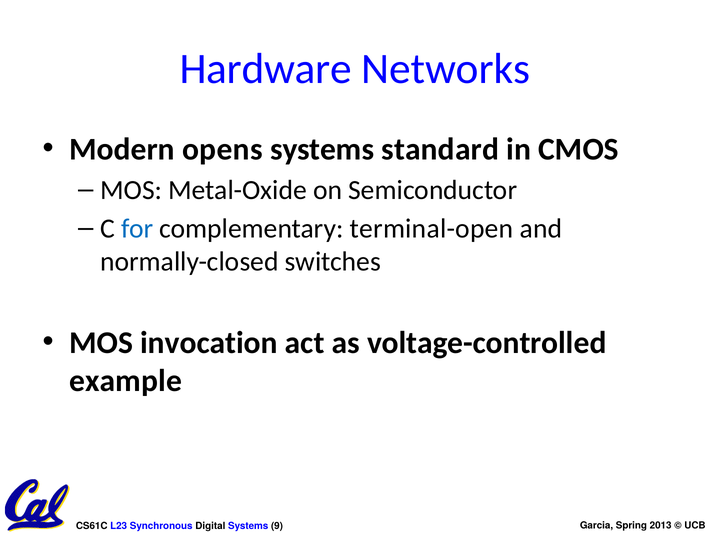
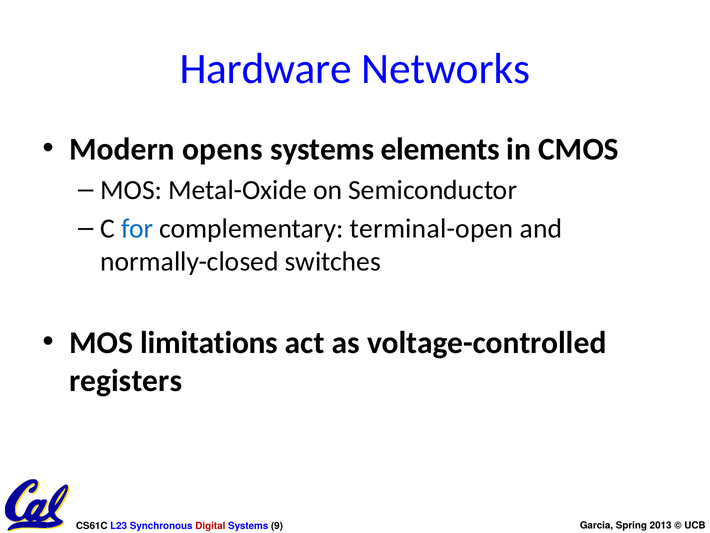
standard: standard -> elements (440, 149)
invocation: invocation -> limitations (209, 342)
example: example -> registers (126, 380)
Digital colour: black -> red (210, 525)
